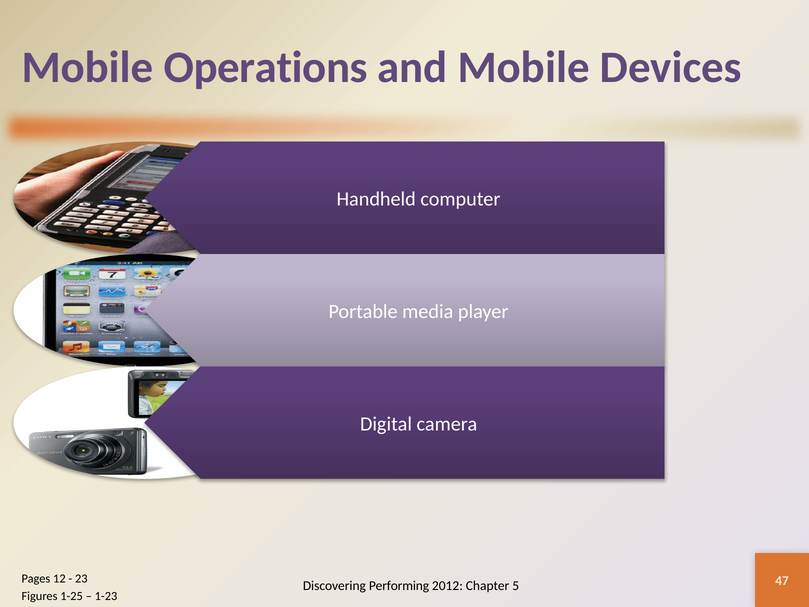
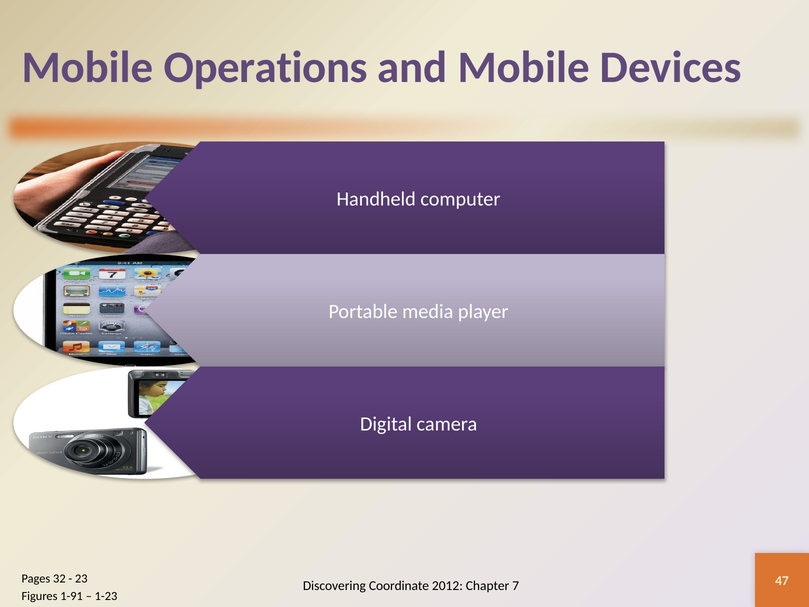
12: 12 -> 32 (59, 579)
Performing: Performing -> Coordinate (399, 585)
5: 5 -> 7 (516, 585)
1-25: 1-25 -> 1-91 (72, 596)
